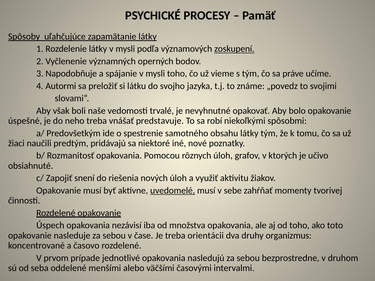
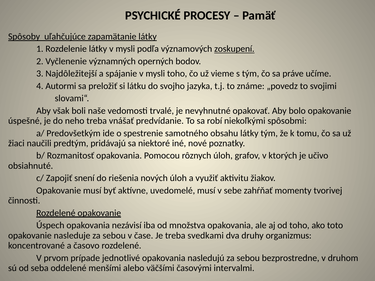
Napodobňuje: Napodobňuje -> Najdôležitejší (71, 74)
predstavuje: predstavuje -> predvídanie (160, 121)
uvedomelé underline: present -> none (173, 191)
orientácii: orientácii -> svedkami (206, 236)
